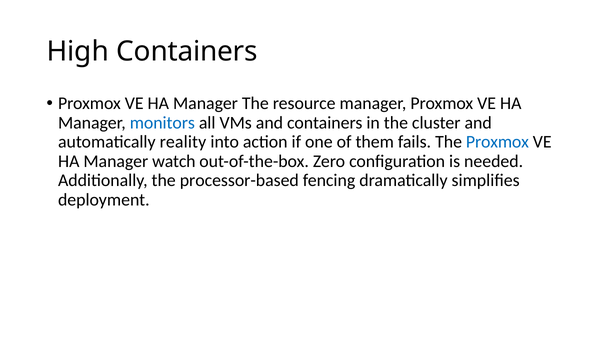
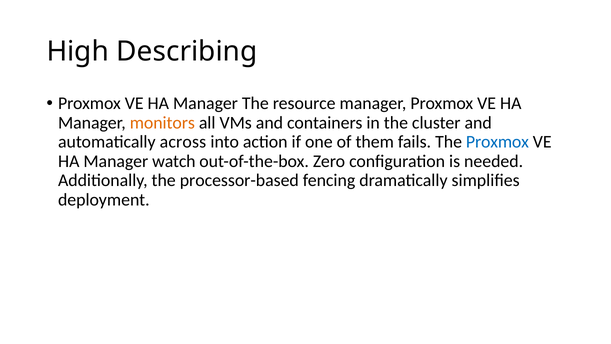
High Containers: Containers -> Describing (187, 51)
monitors colour: blue -> orange (162, 123)
reality: reality -> across (183, 142)
